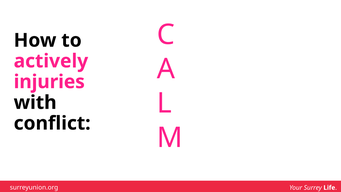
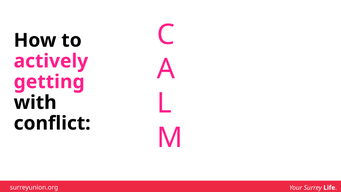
injuries: injuries -> getting (49, 82)
